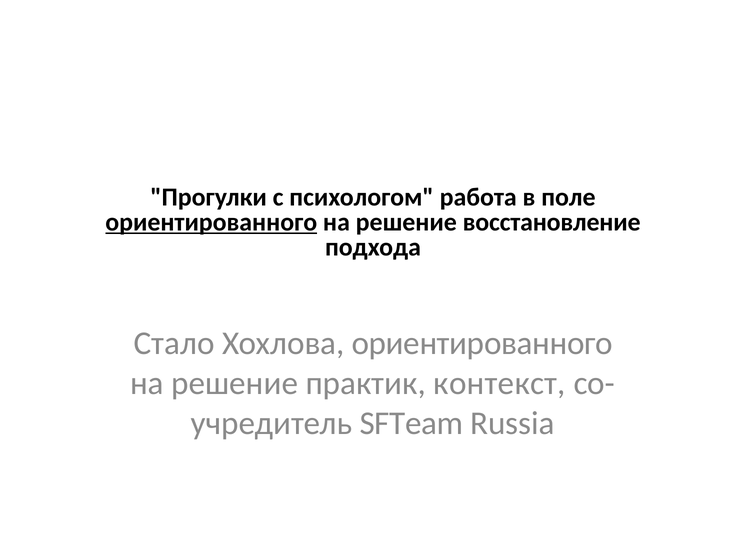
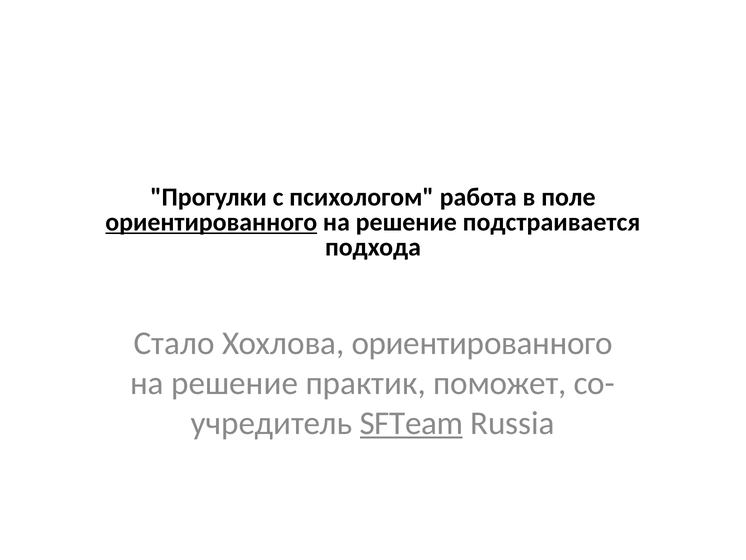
восстановление: восстановление -> подстраивается (552, 222)
контекст: контекст -> поможет (500, 383)
SFTeam underline: none -> present (411, 423)
